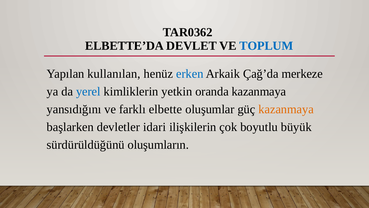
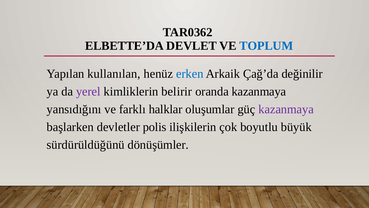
merkeze: merkeze -> değinilir (302, 74)
yerel colour: blue -> purple (88, 91)
yetkin: yetkin -> belirir (177, 91)
elbette: elbette -> halklar (166, 109)
kazanmaya colour: orange -> purple (286, 109)
idari: idari -> polis (155, 127)
oluşumların: oluşumların -> dönüşümler (158, 145)
